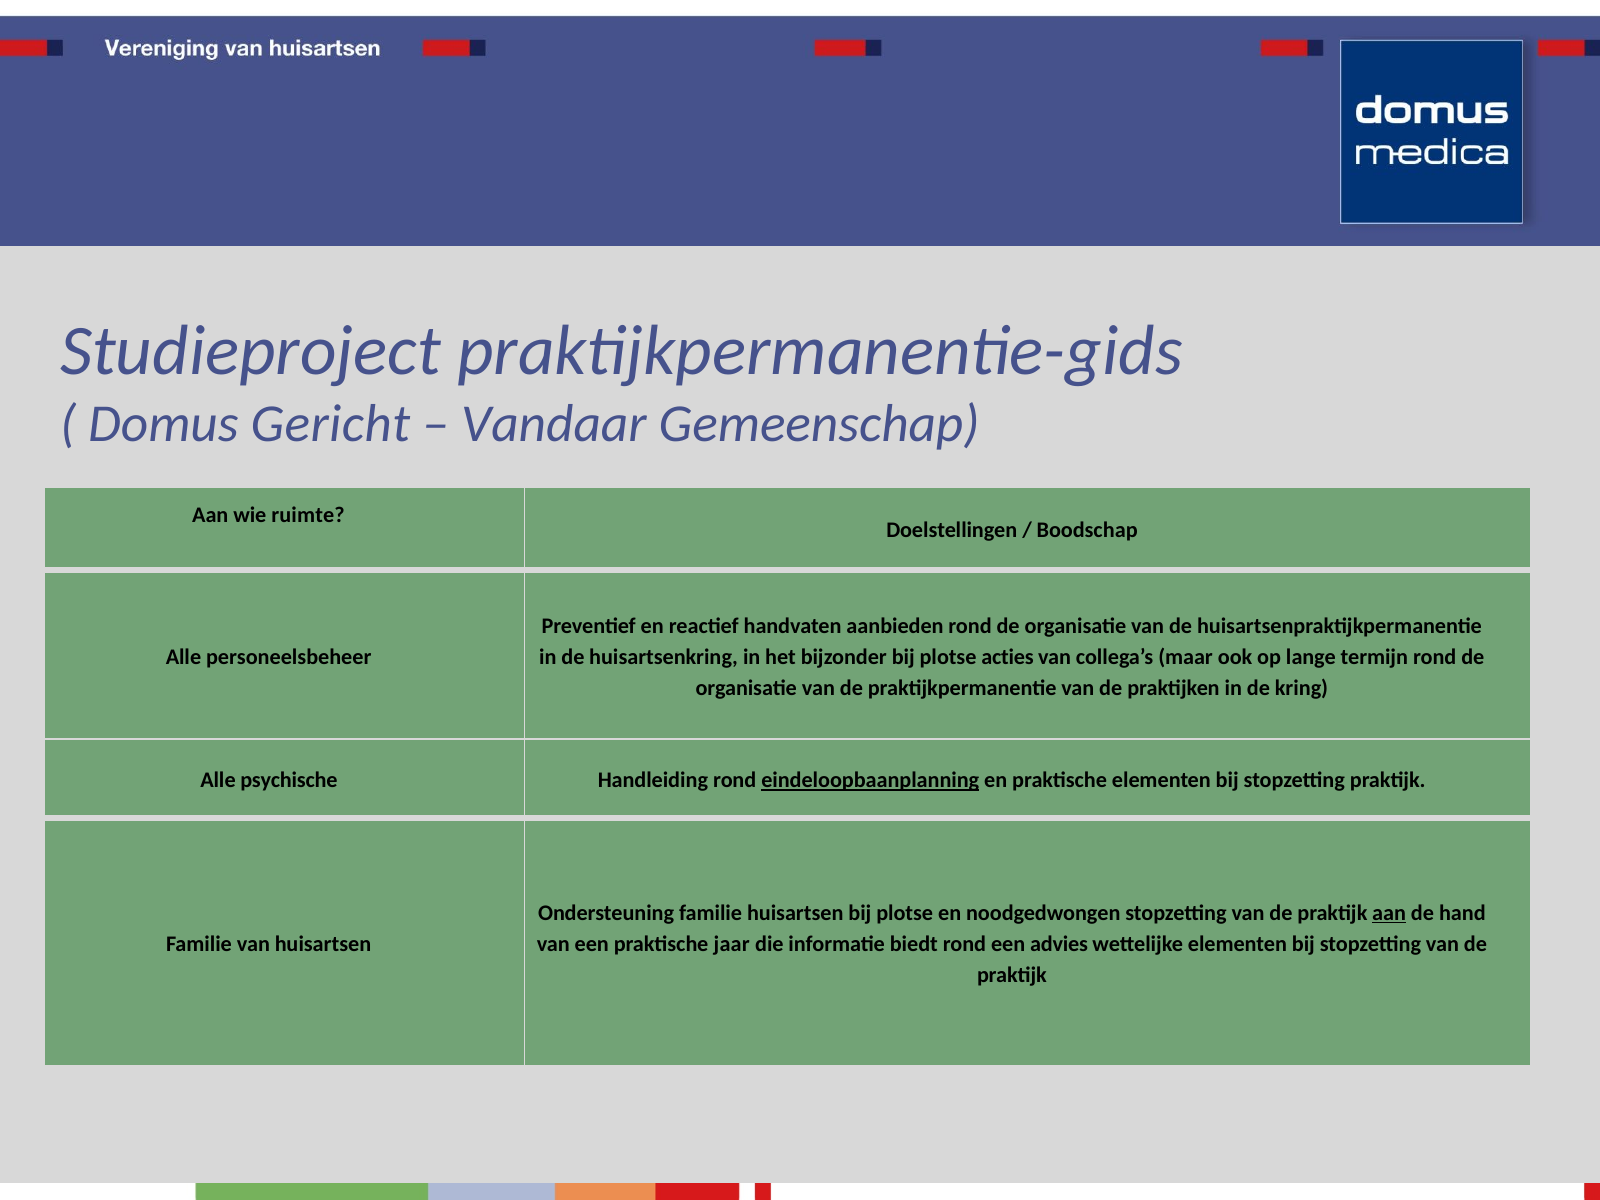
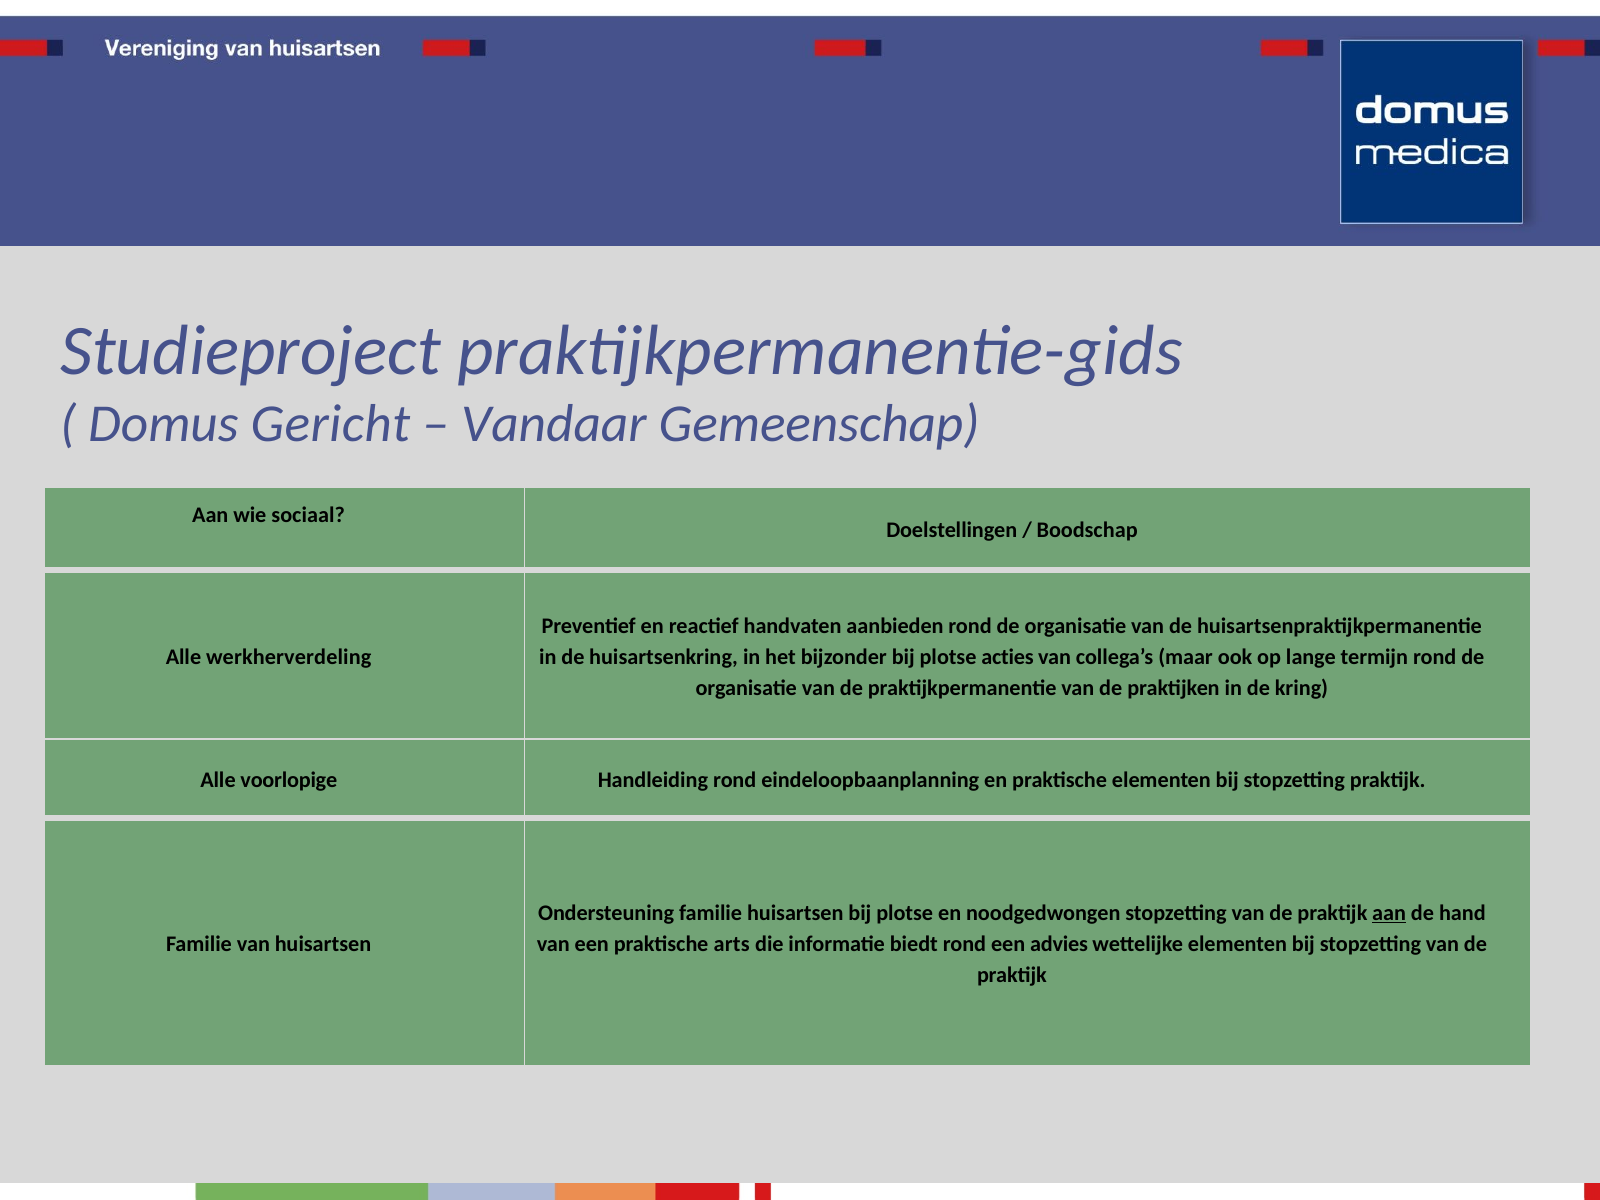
ruimte: ruimte -> sociaal (308, 515)
personeelsbeheer: personeelsbeheer -> werkherverdeling (289, 657)
psychische: psychische -> voorlopige (289, 781)
eindeloopbaanplanning underline: present -> none (870, 781)
jaar: jaar -> arts (732, 944)
